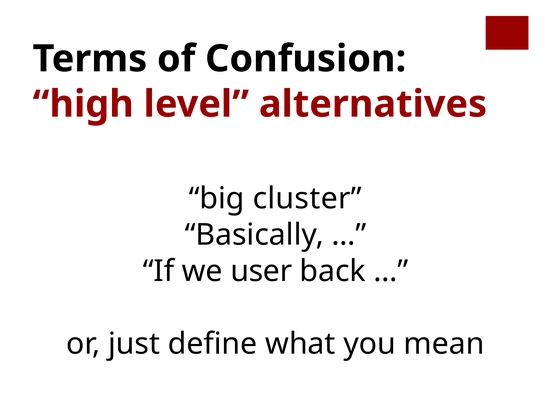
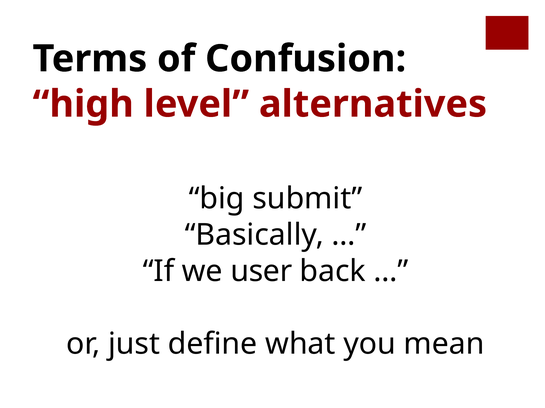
cluster: cluster -> submit (307, 199)
